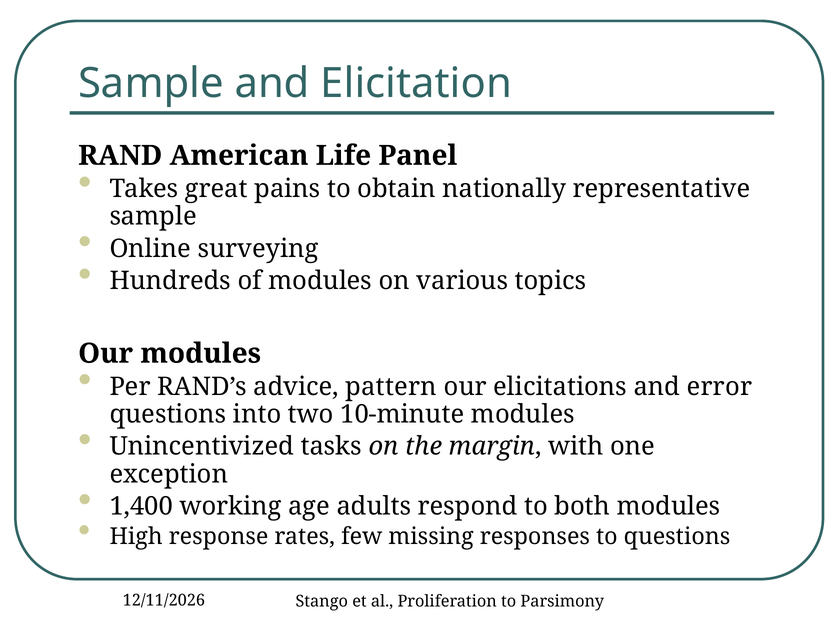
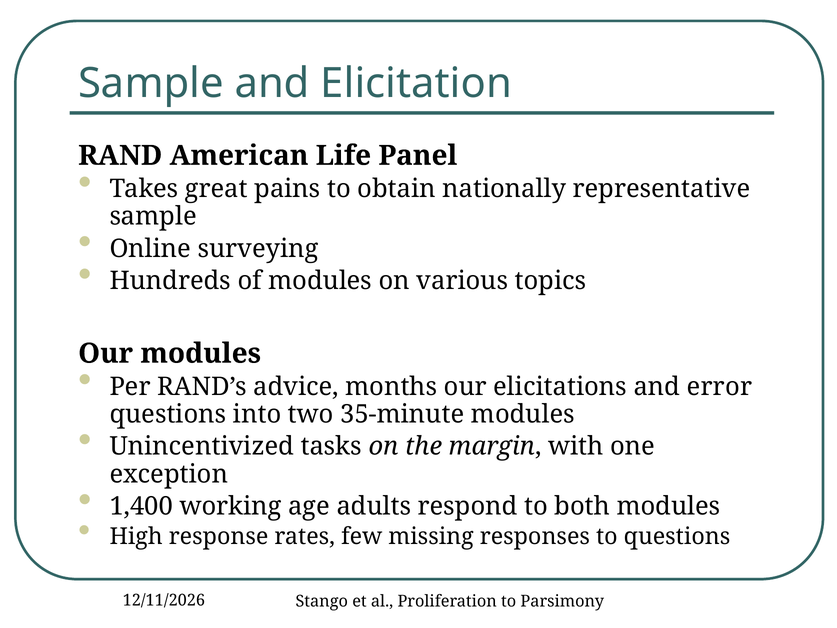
pattern: pattern -> months (391, 386)
10-minute: 10-minute -> 35-minute (402, 414)
